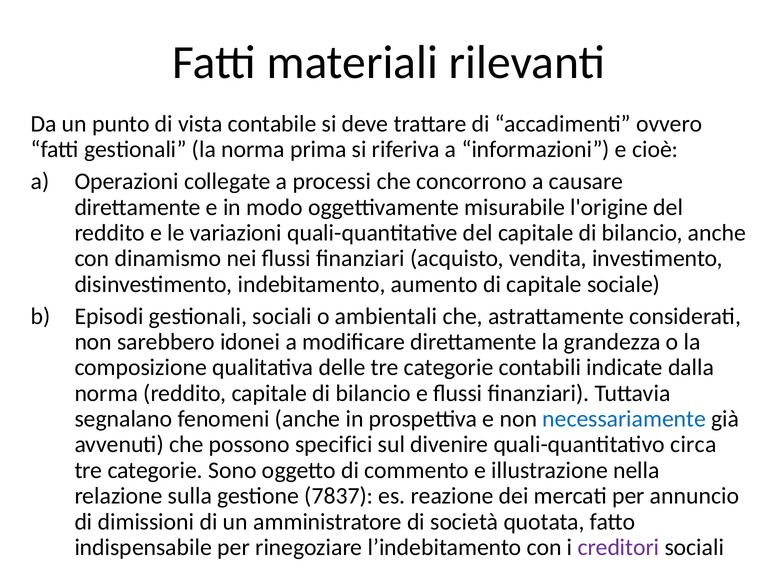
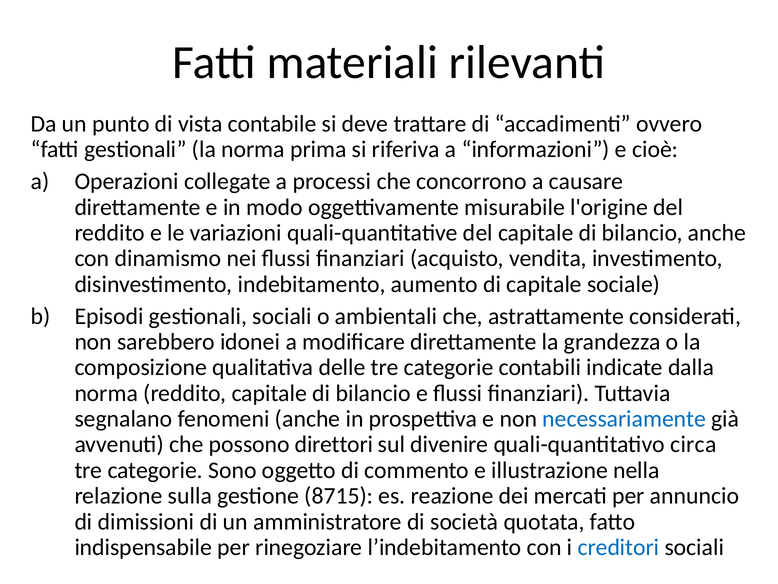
specifici: specifici -> direttori (334, 444)
7837: 7837 -> 8715 (339, 496)
creditori colour: purple -> blue (618, 547)
